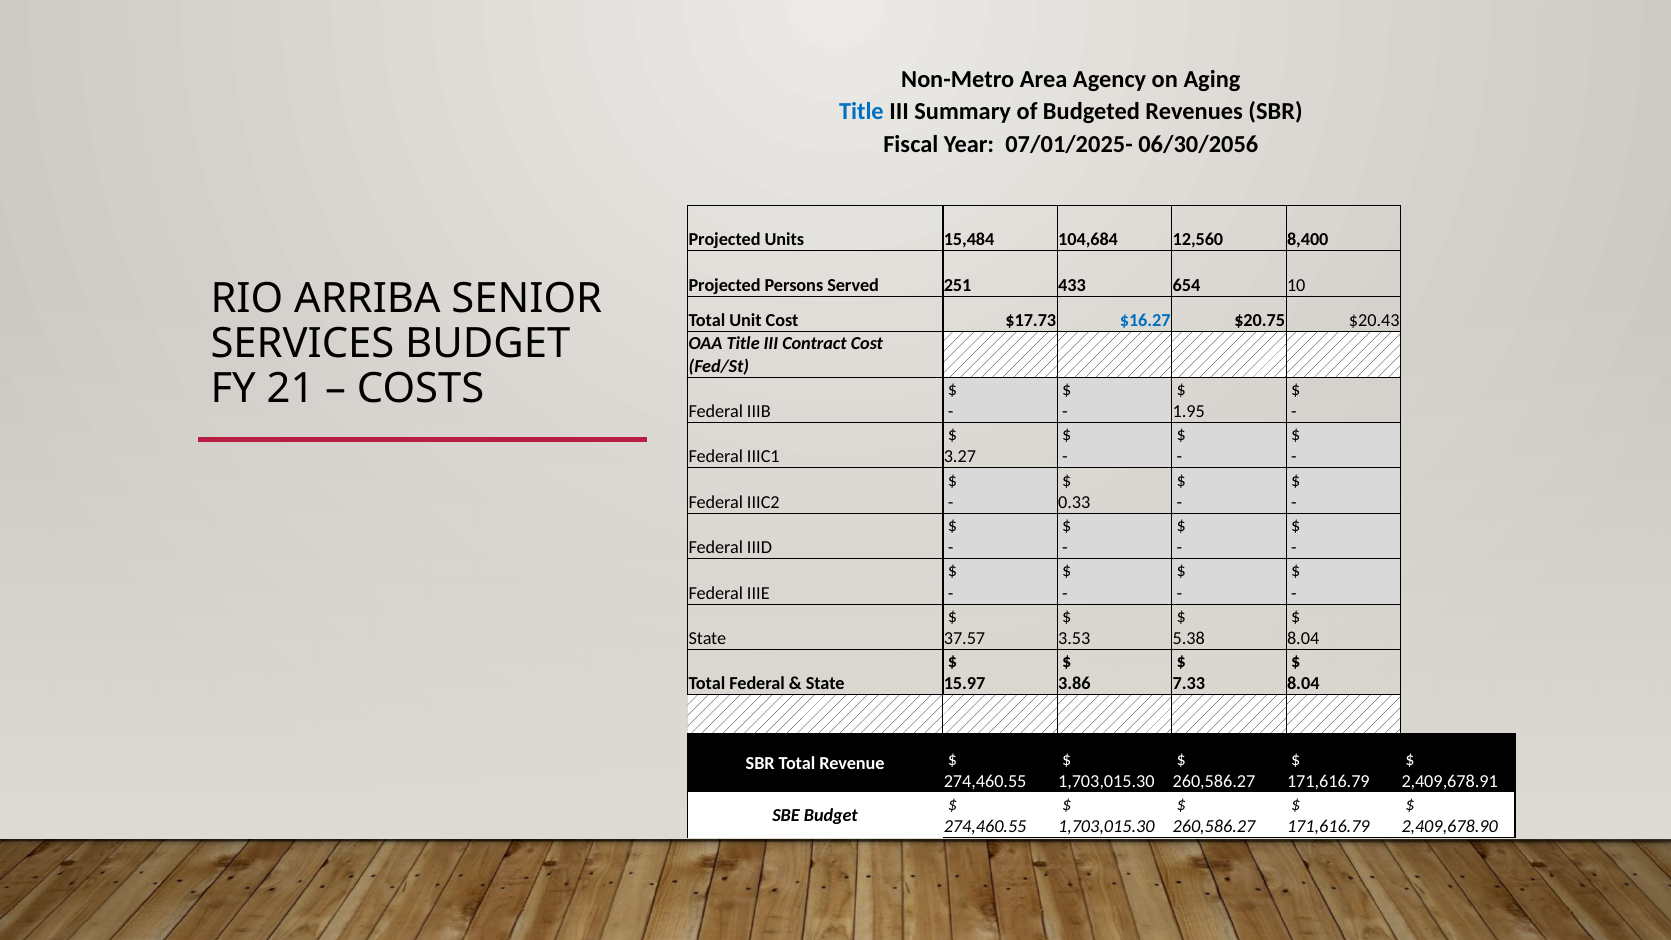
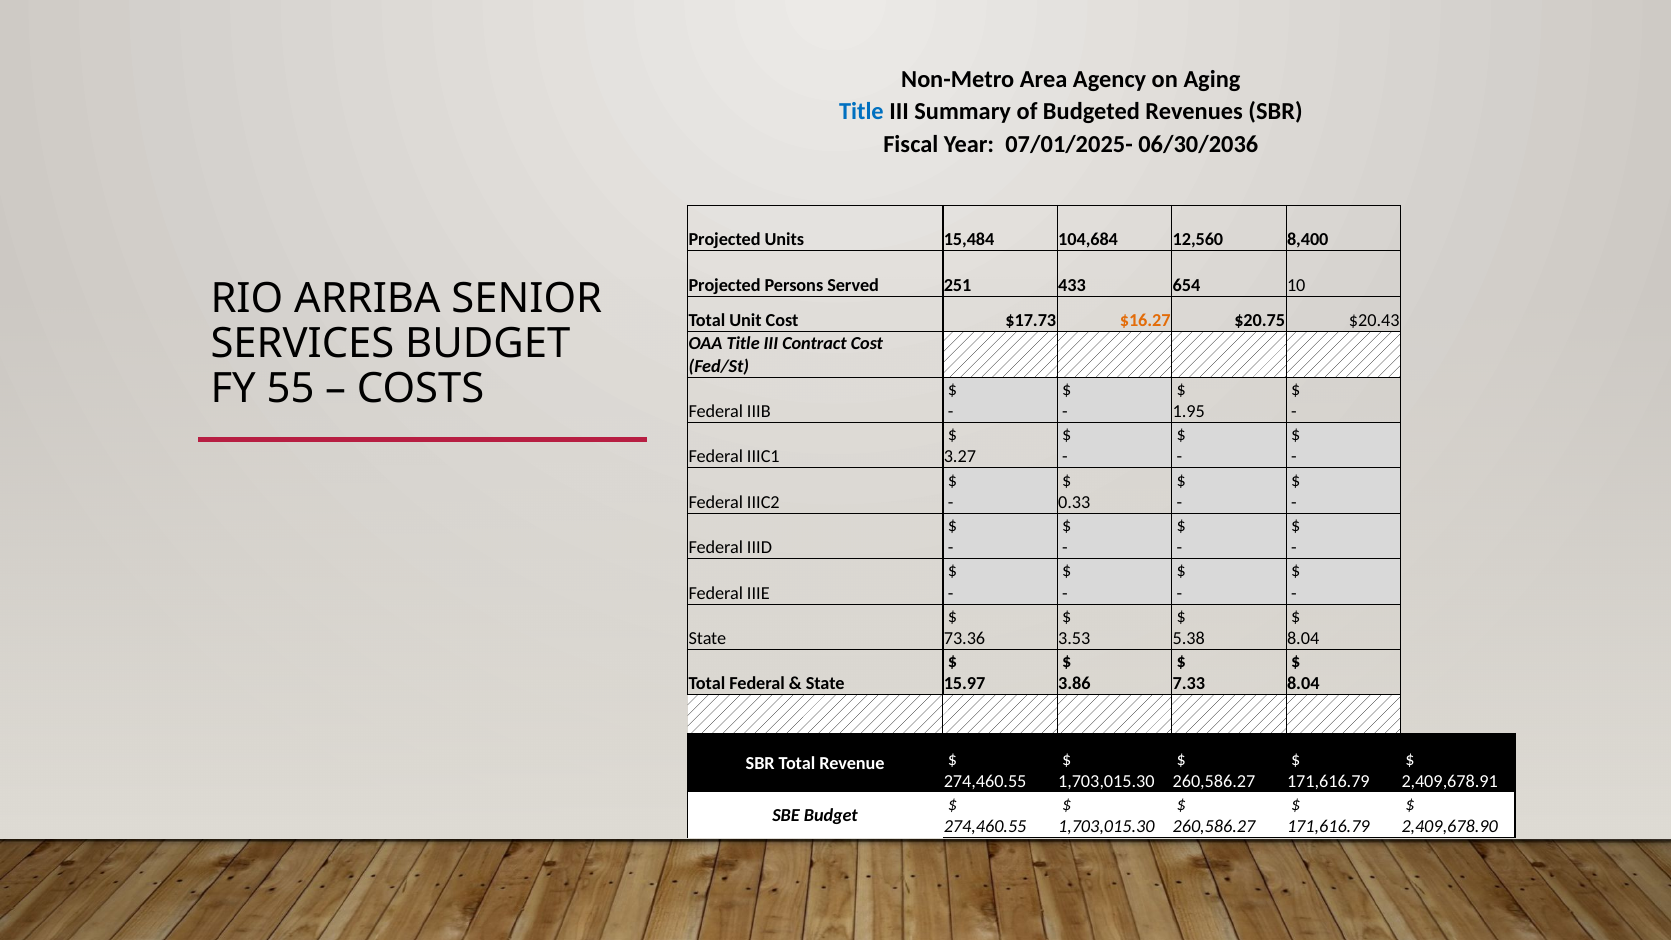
06/30/2056: 06/30/2056 -> 06/30/2036 (1198, 144)
$16.27 colour: blue -> orange (1145, 321)
21: 21 -> 55 (291, 388)
37.57: 37.57 -> 73.36 (965, 638)
